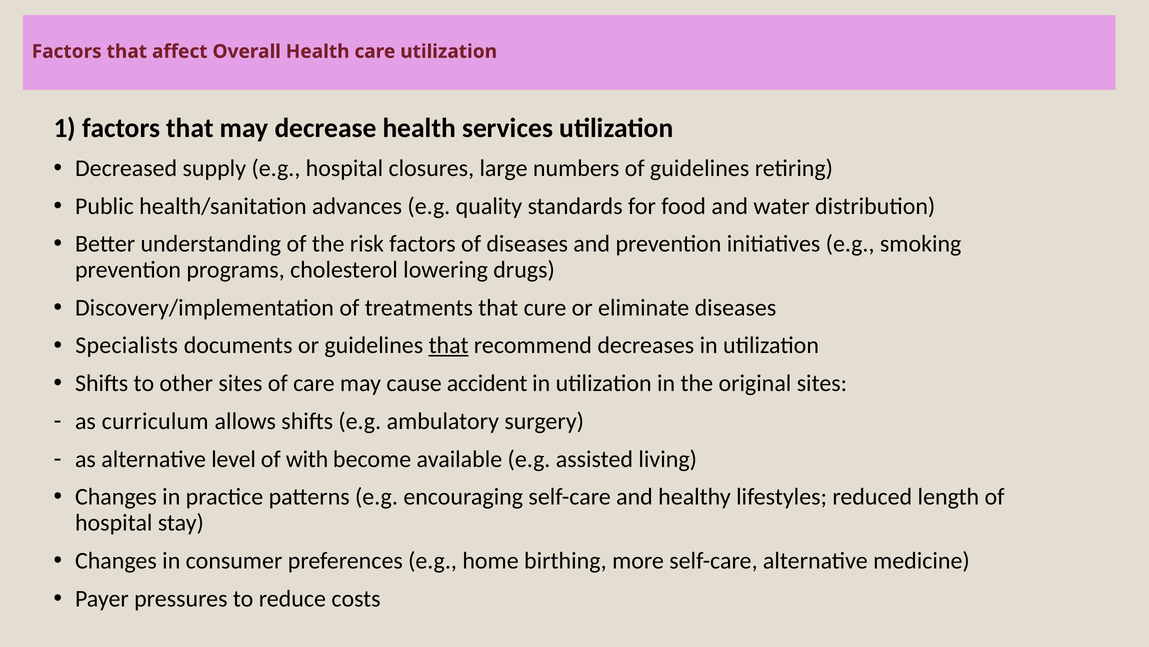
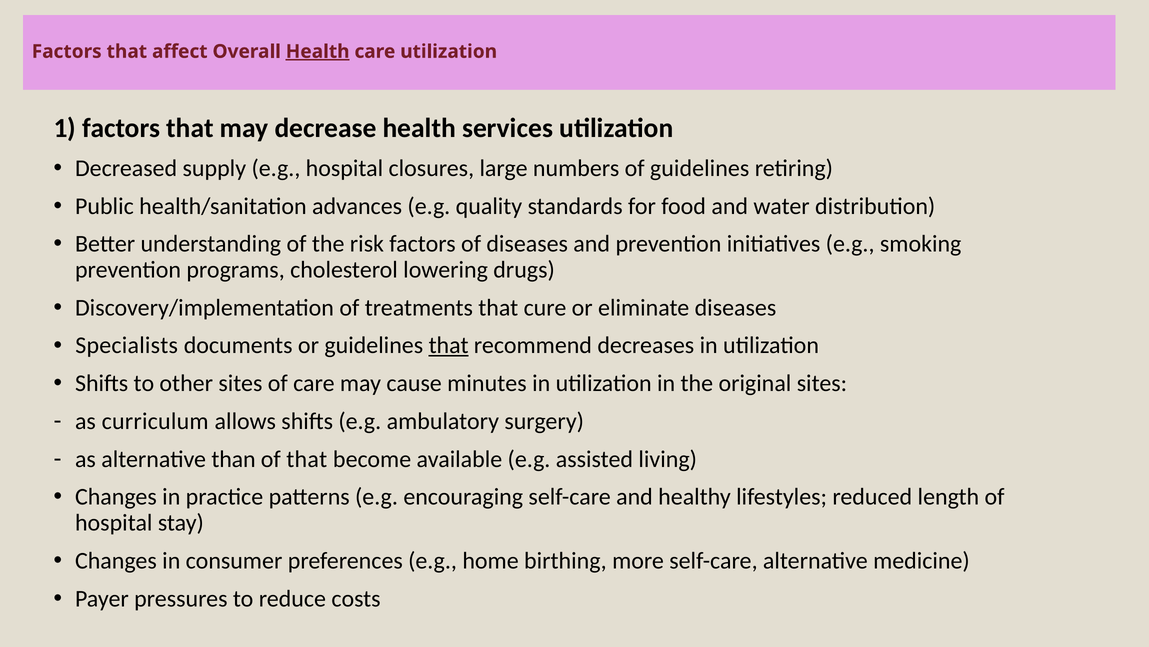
Health underline: none -> present (318, 51)
accident: accident -> minutes (487, 383)
level: level -> than (234, 459)
of with: with -> that (307, 459)
